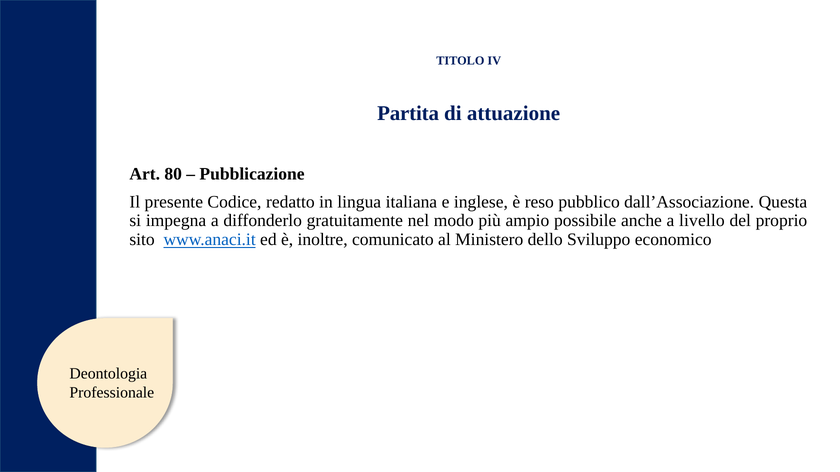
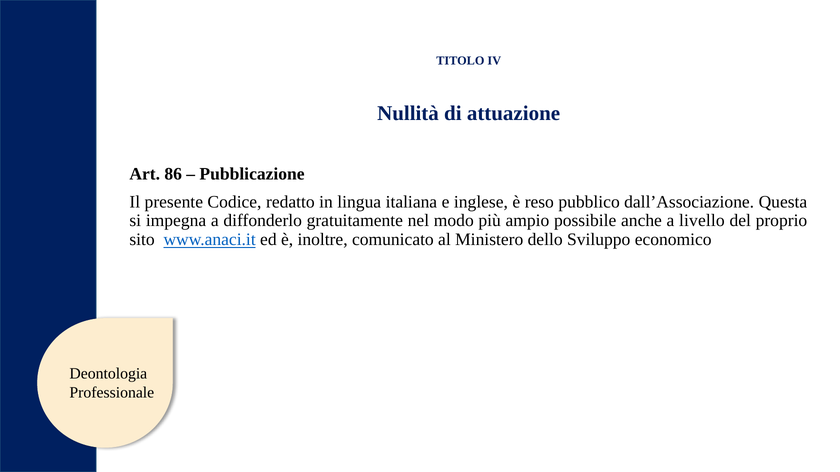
Partita: Partita -> Nullità (408, 113)
80: 80 -> 86 (173, 174)
